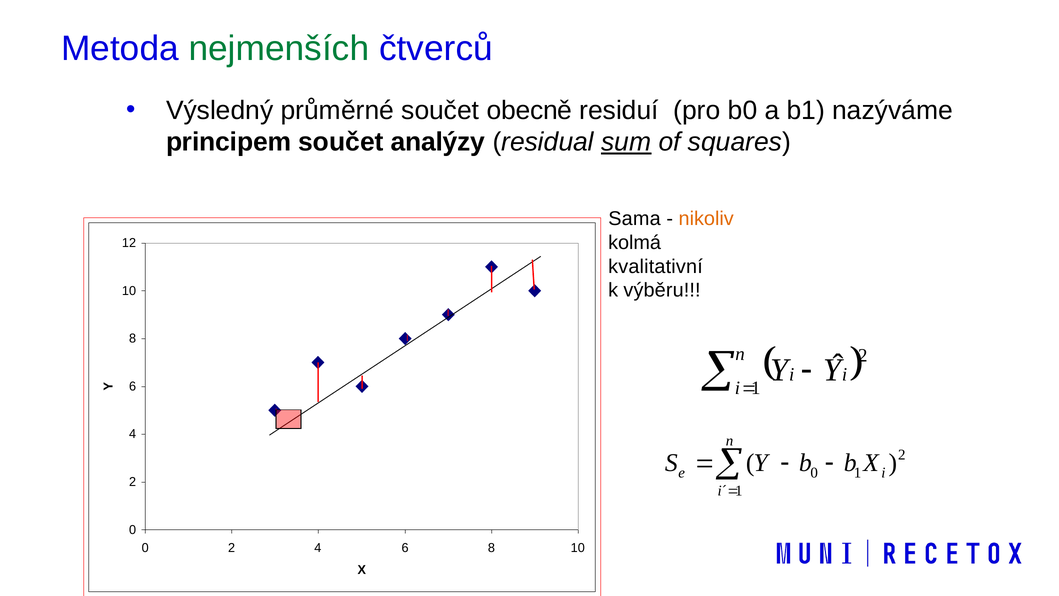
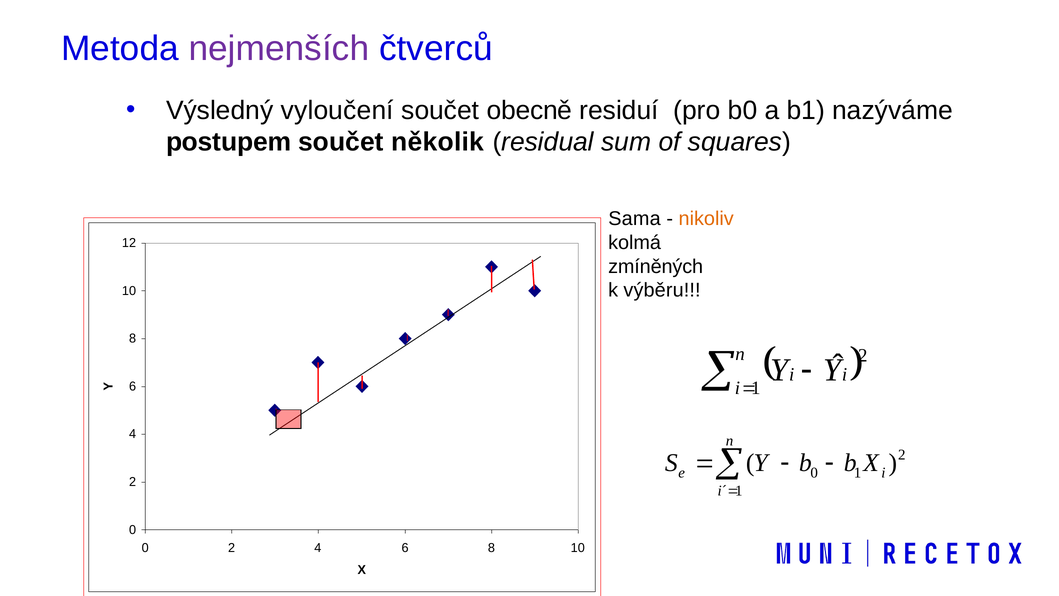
nejmenších colour: green -> purple (279, 49)
průměrné: průměrné -> vyloučení (337, 110)
principem: principem -> postupem (229, 142)
analýzy: analýzy -> několik (438, 142)
sum underline: present -> none (626, 142)
kvalitativní: kvalitativní -> zmíněných (656, 266)
